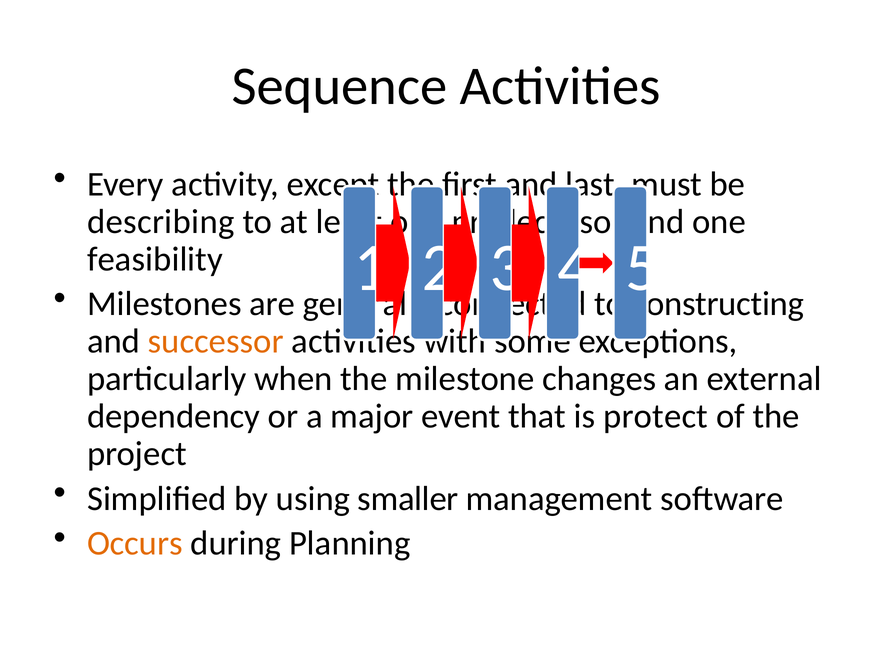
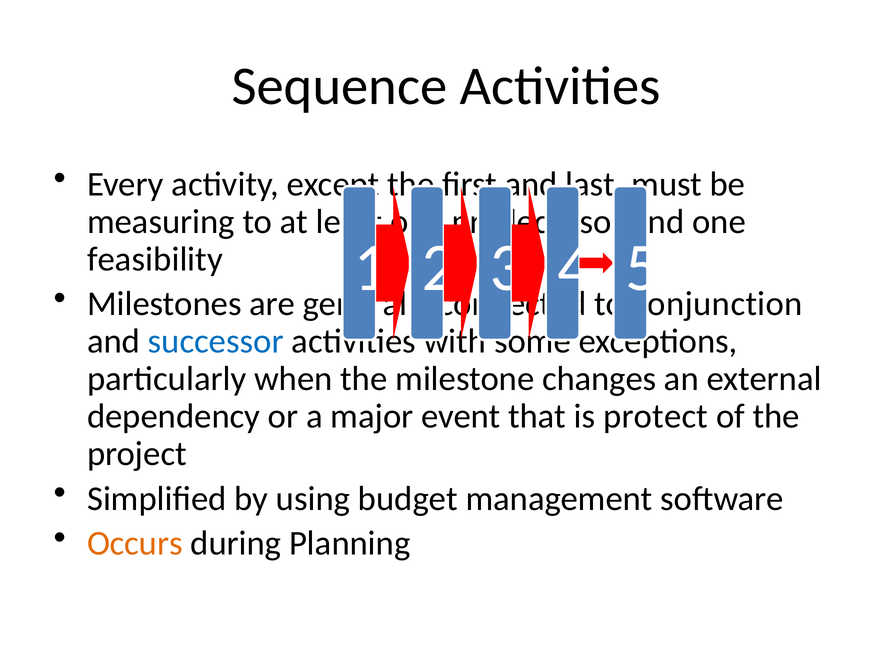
describing: describing -> measuring (161, 222)
constructing: constructing -> conjunction (718, 304)
successor colour: orange -> blue (216, 341)
smaller: smaller -> budget (408, 498)
